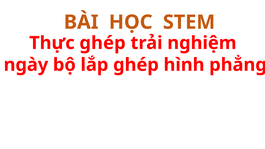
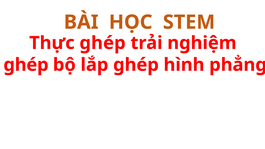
ngày: ngày -> ghép (26, 65)
